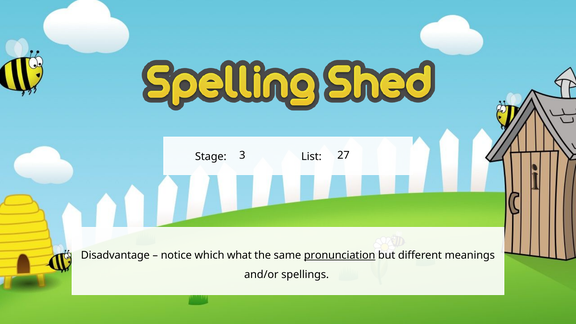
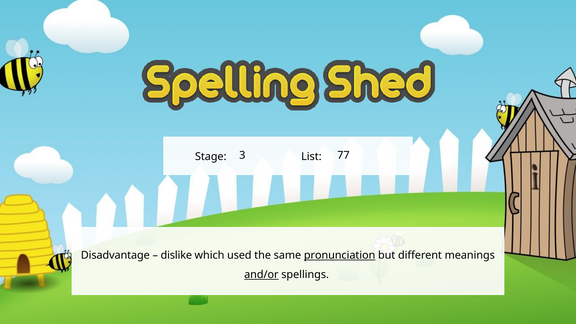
27: 27 -> 77 (343, 155)
notice: notice -> dislike (176, 255)
what: what -> used (239, 255)
and/or underline: none -> present (261, 275)
